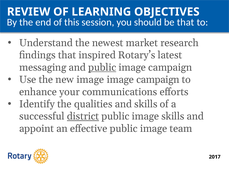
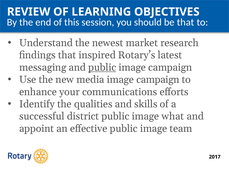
new image: image -> media (90, 79)
district underline: present -> none (83, 116)
image skills: skills -> what (173, 116)
